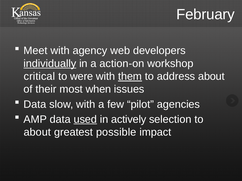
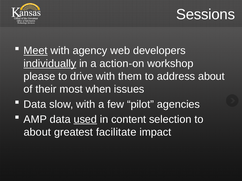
February: February -> Sessions (206, 14)
Meet underline: none -> present (36, 51)
critical: critical -> please (39, 77)
were: were -> drive (82, 77)
them underline: present -> none (130, 77)
actively: actively -> content (129, 120)
possible: possible -> facilitate (116, 133)
